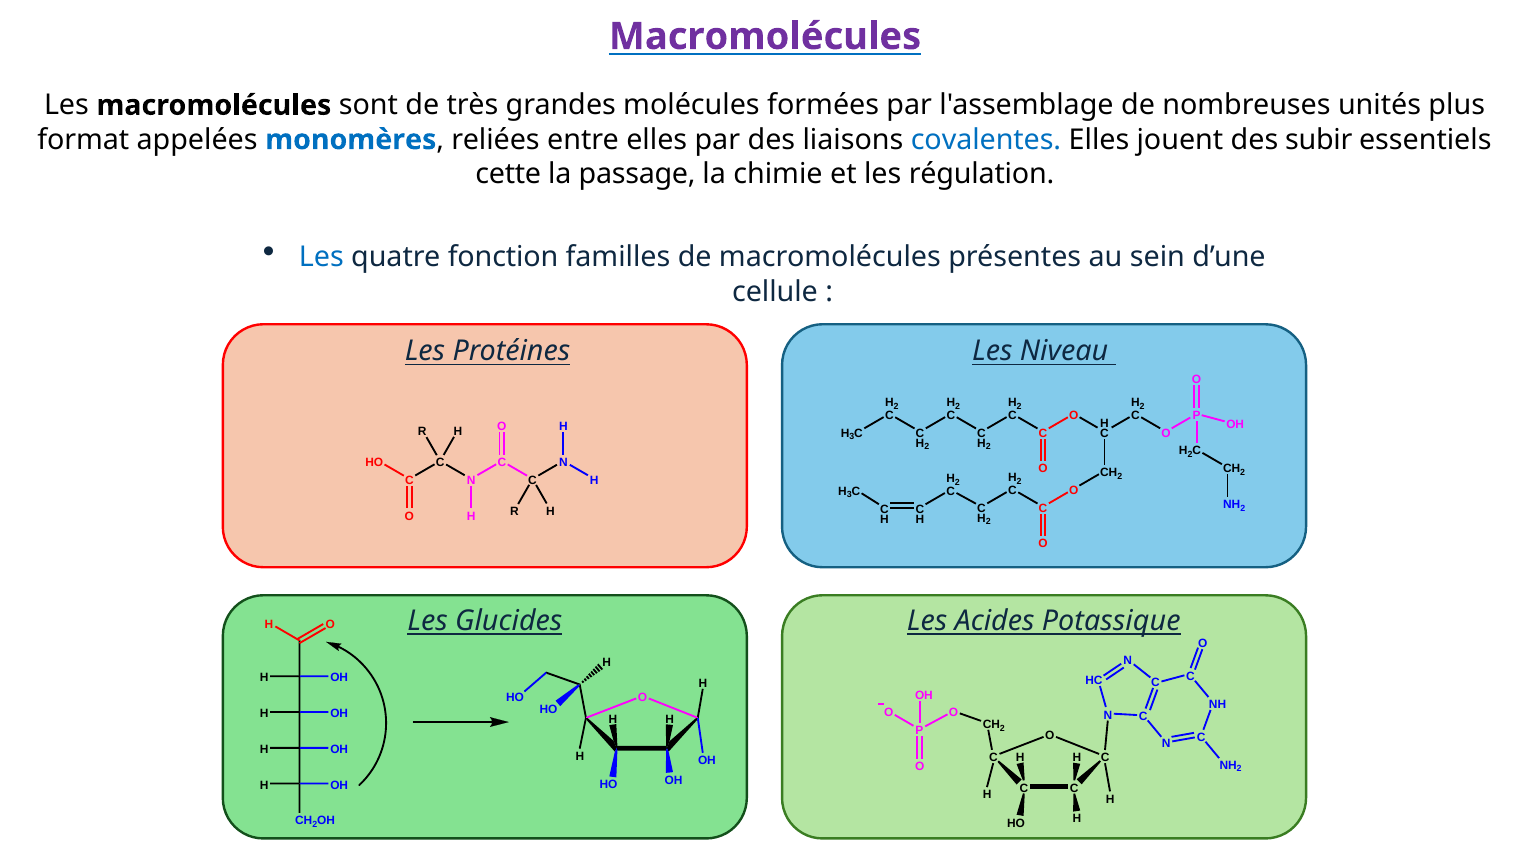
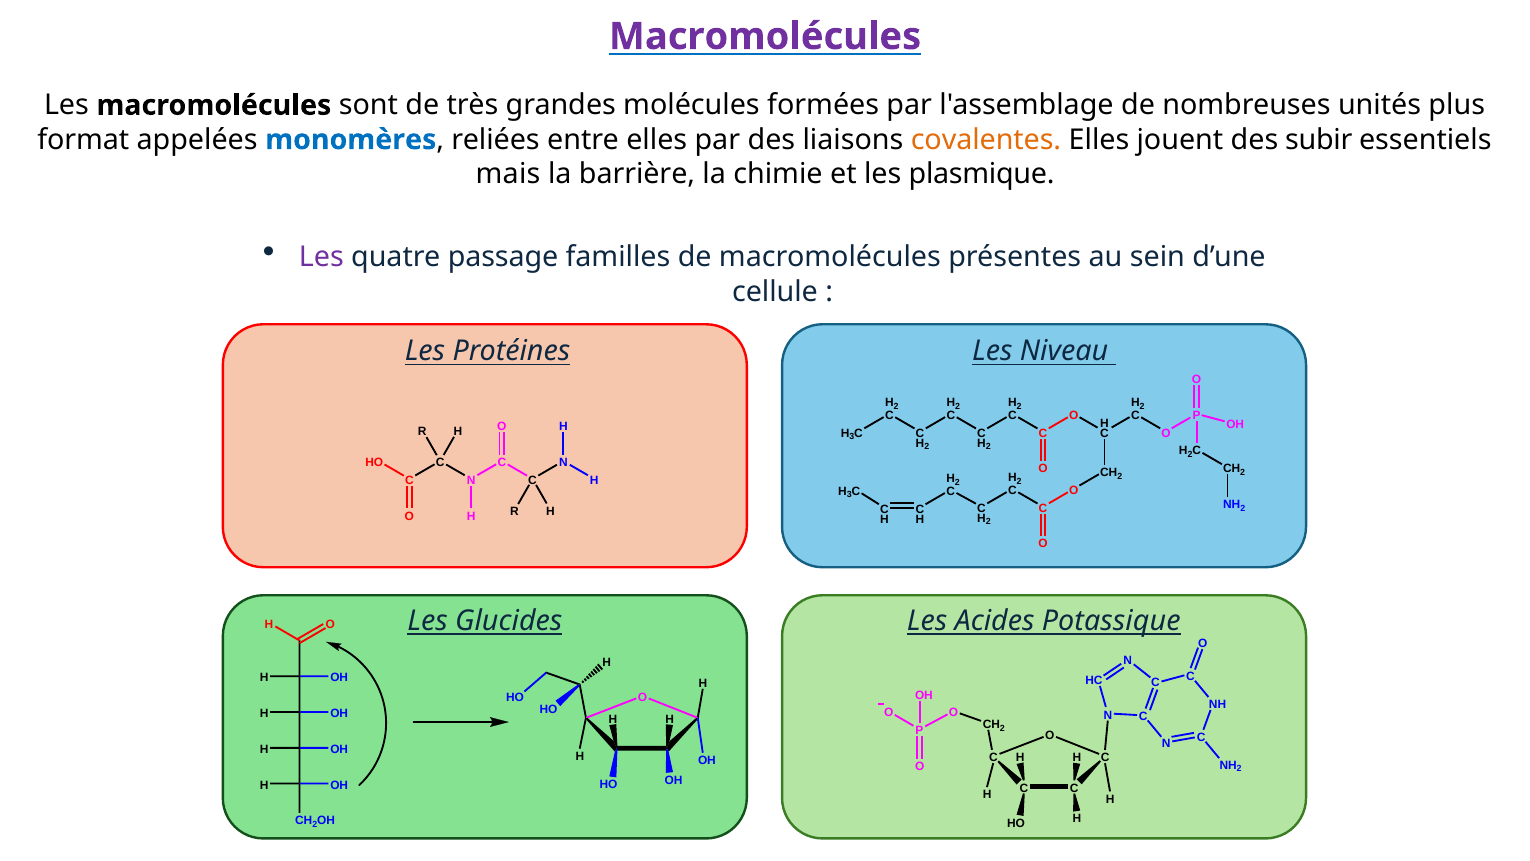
covalentes colour: blue -> orange (986, 140)
cette: cette -> mais (508, 174)
passage: passage -> barrière (637, 174)
régulation: régulation -> plasmique (982, 174)
Les colour: blue -> purple (321, 257)
fonction: fonction -> passage (503, 257)
